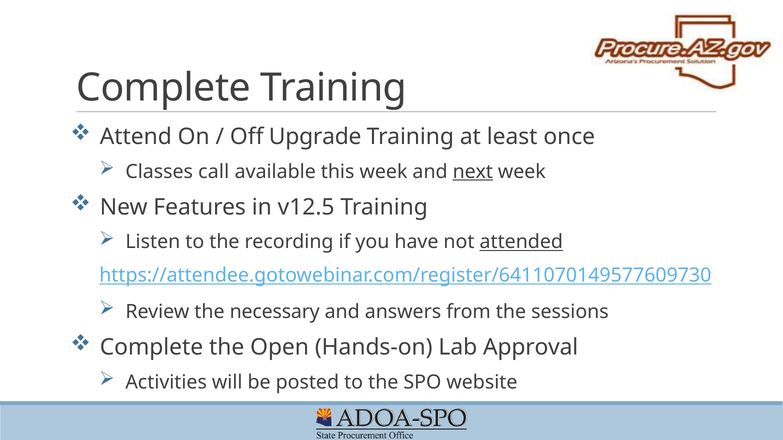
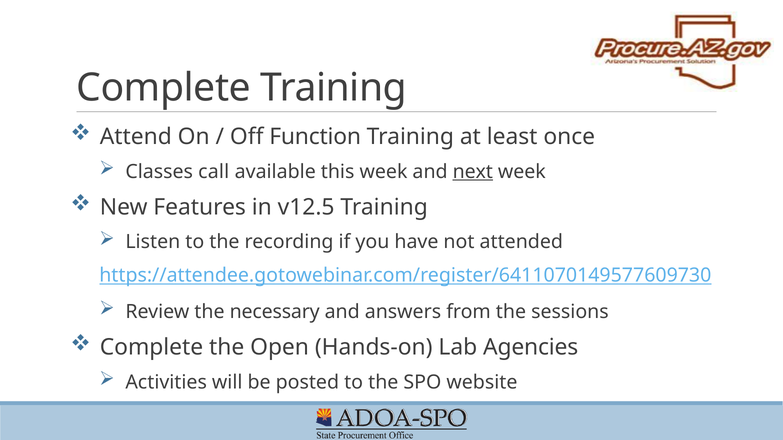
Upgrade: Upgrade -> Function (315, 137)
attended underline: present -> none (521, 242)
Approval: Approval -> Agencies (531, 347)
